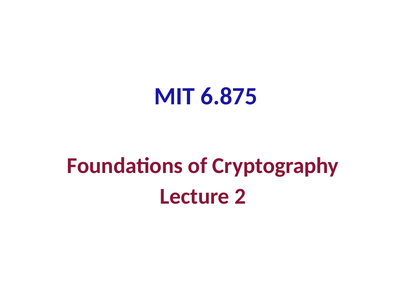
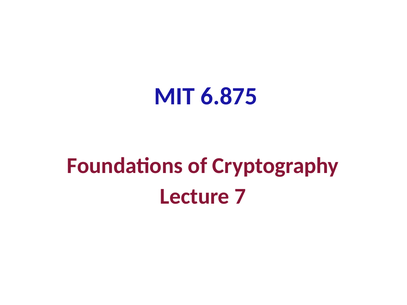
2: 2 -> 7 (240, 196)
